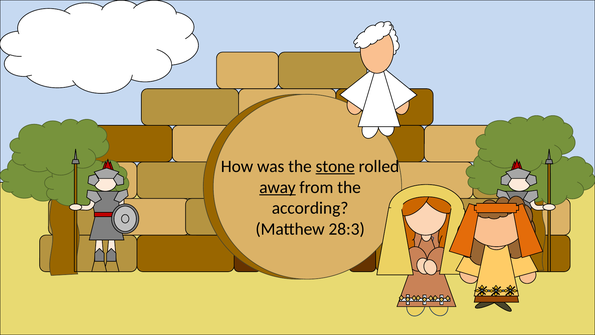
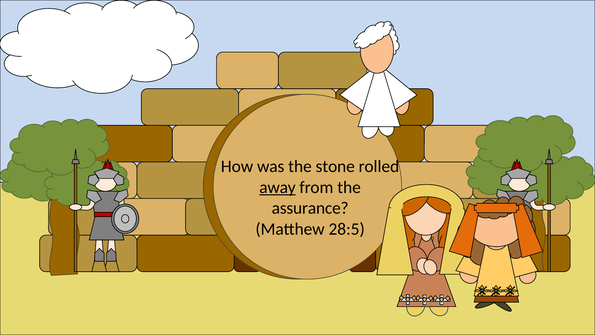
stone underline: present -> none (335, 166)
according: according -> assurance (310, 208)
28:3: 28:3 -> 28:5 (347, 229)
